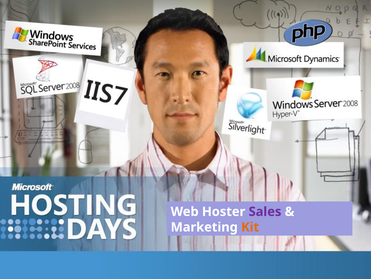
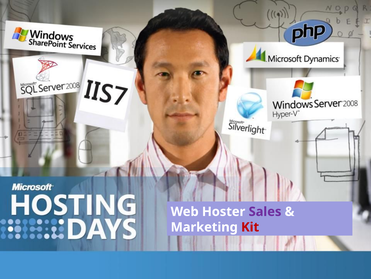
Kit colour: orange -> red (250, 227)
